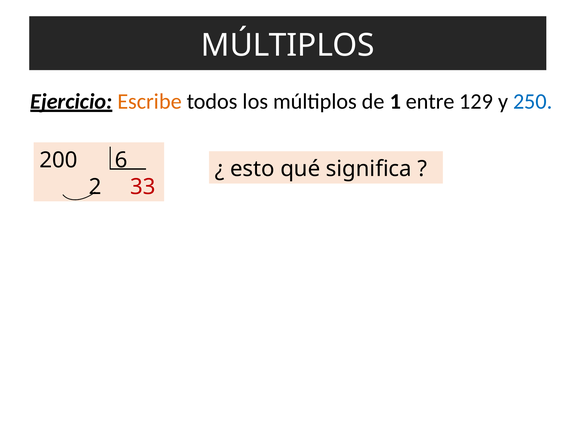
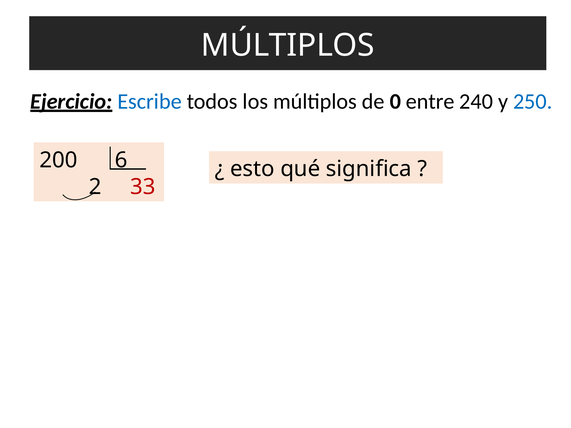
Escribe colour: orange -> blue (150, 101)
1: 1 -> 0 (395, 101)
129: 129 -> 240 (476, 101)
